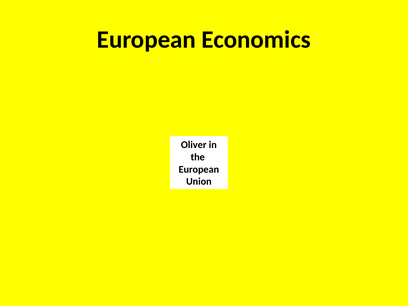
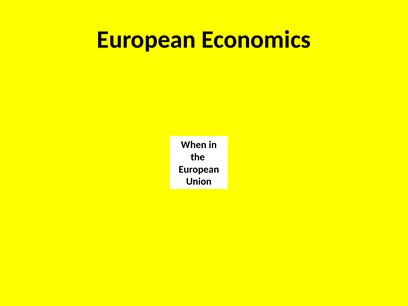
Oliver: Oliver -> When (194, 145)
